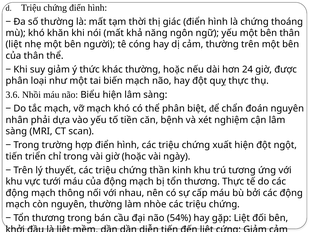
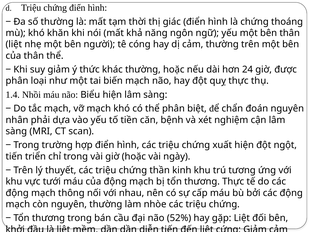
3.6: 3.6 -> 1.4 (13, 95)
54%: 54% -> 52% (179, 218)
